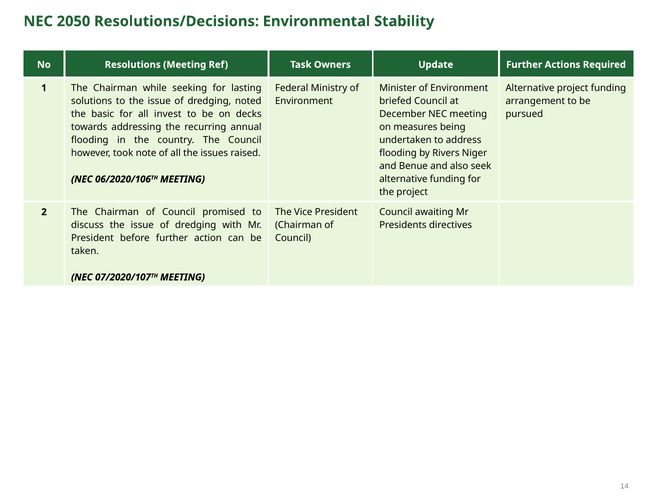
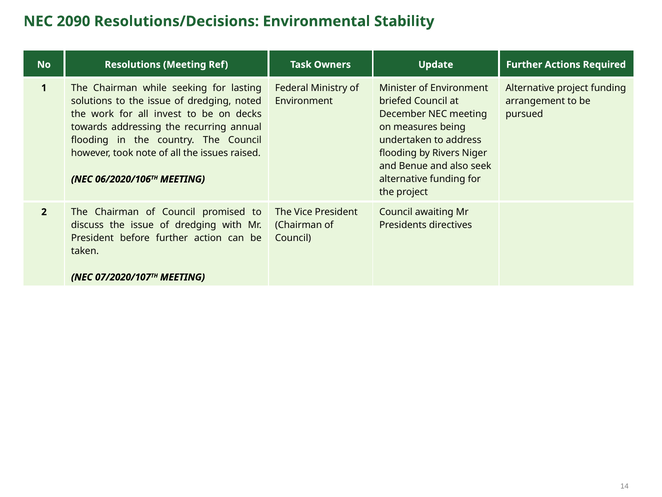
2050: 2050 -> 2090 (73, 21)
basic: basic -> work (103, 114)
